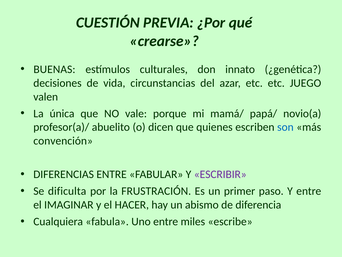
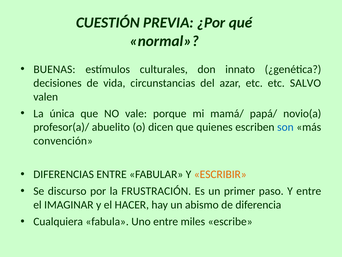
crearse: crearse -> normal (164, 41)
JUEGO: JUEGO -> SALVO (305, 83)
ESCRIBIR colour: purple -> orange (220, 174)
dificulta: dificulta -> discurso (67, 191)
